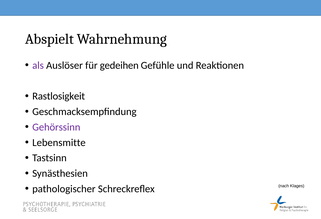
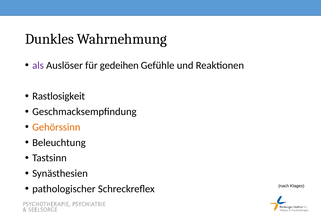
Abspielt: Abspielt -> Dunkles (49, 39)
Gehörssinn colour: purple -> orange (56, 127)
Lebensmitte: Lebensmitte -> Beleuchtung (59, 142)
